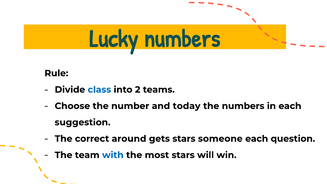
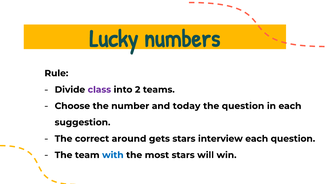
class colour: blue -> purple (99, 90)
the numbers: numbers -> question (243, 106)
someone: someone -> interview (220, 139)
